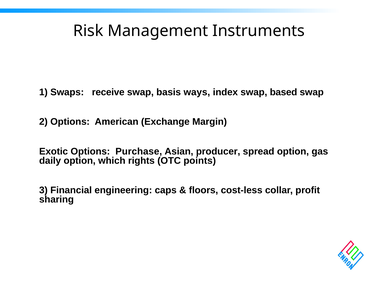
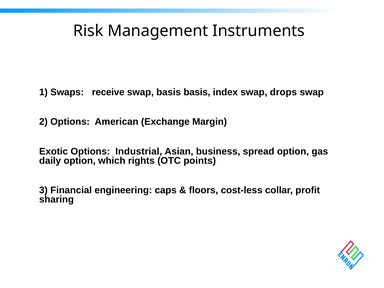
basis ways: ways -> basis (197, 92)
based: based -> drops (283, 92)
Purchase: Purchase -> Industrial (139, 151)
producer: producer -> business (218, 151)
